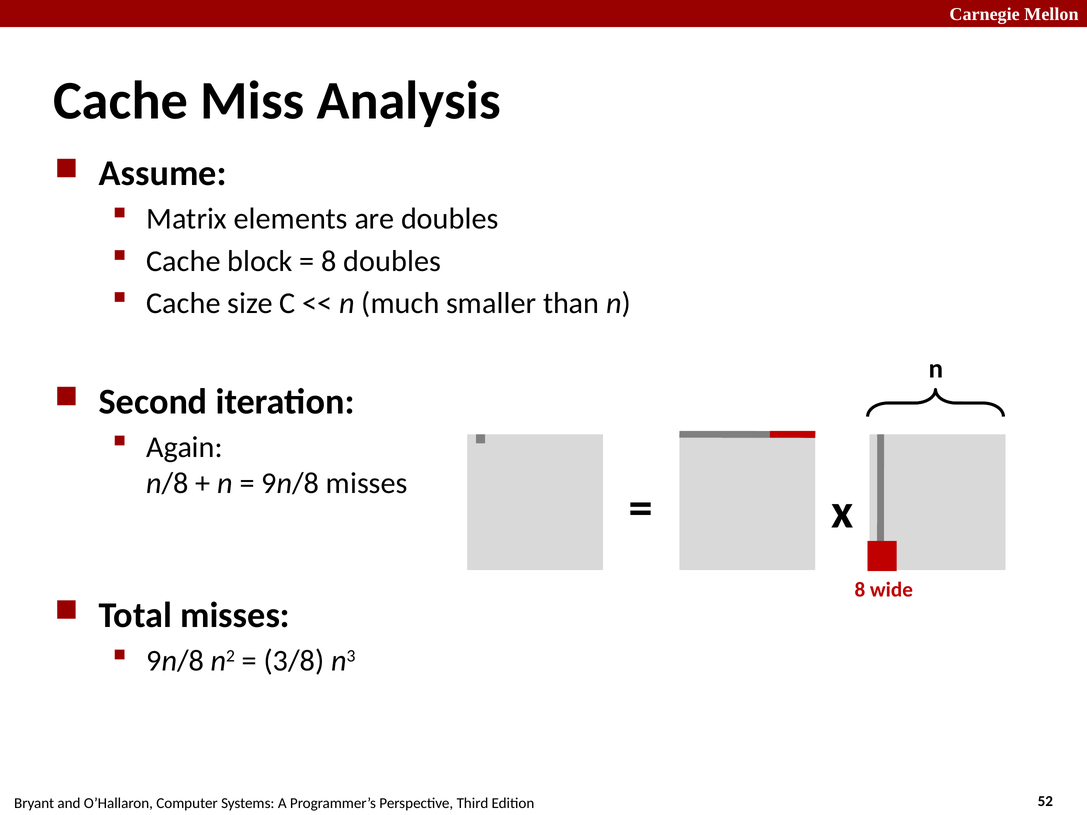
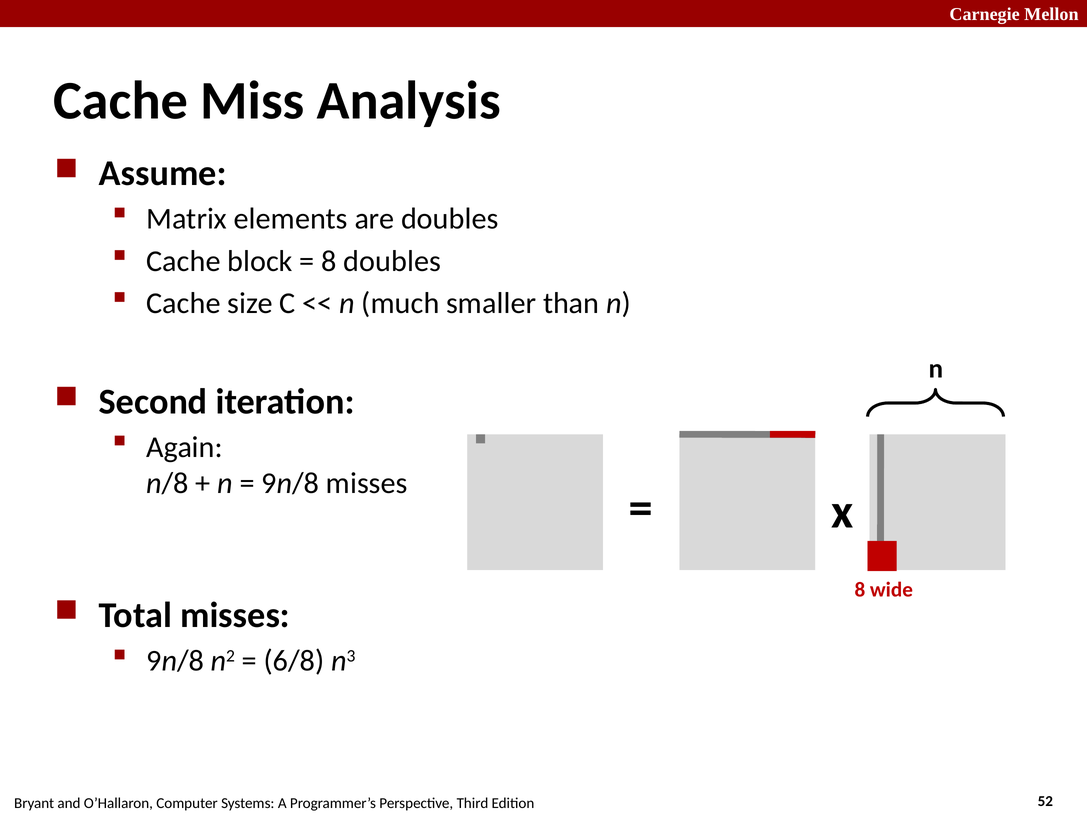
3/8: 3/8 -> 6/8 (294, 661)
